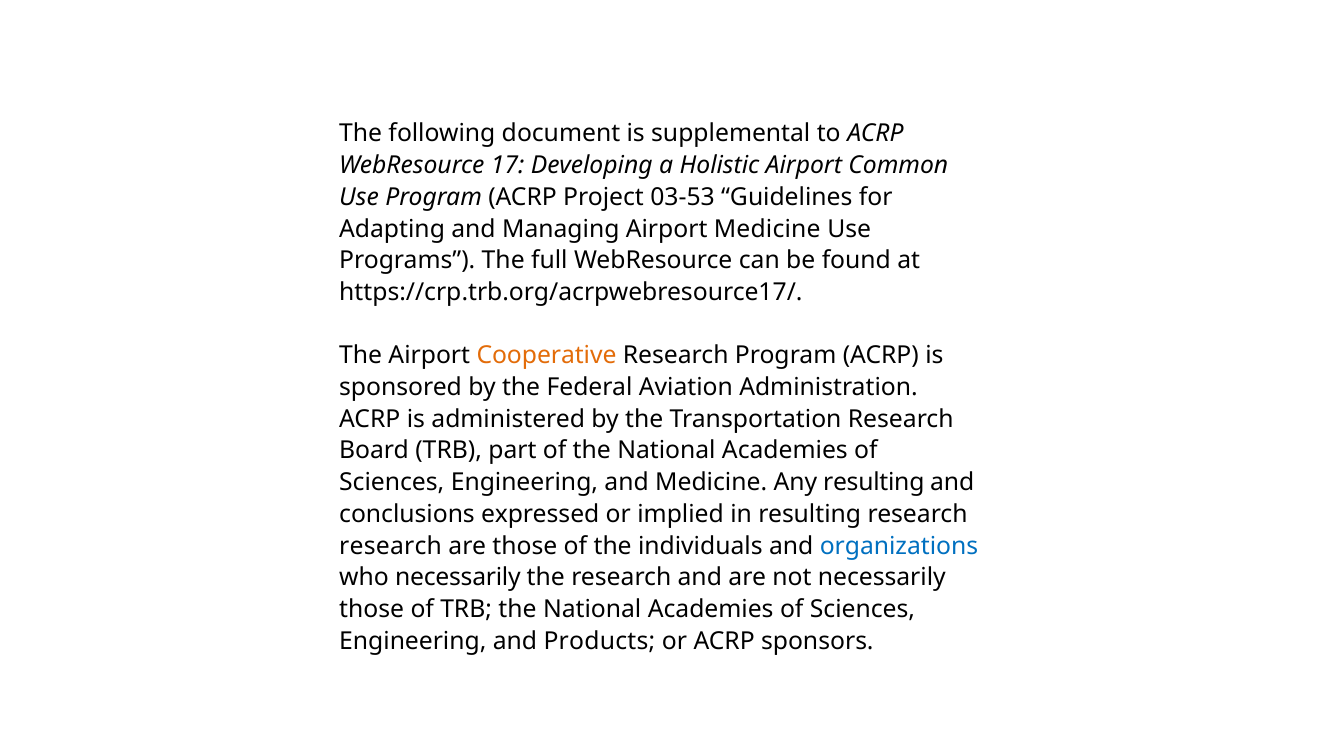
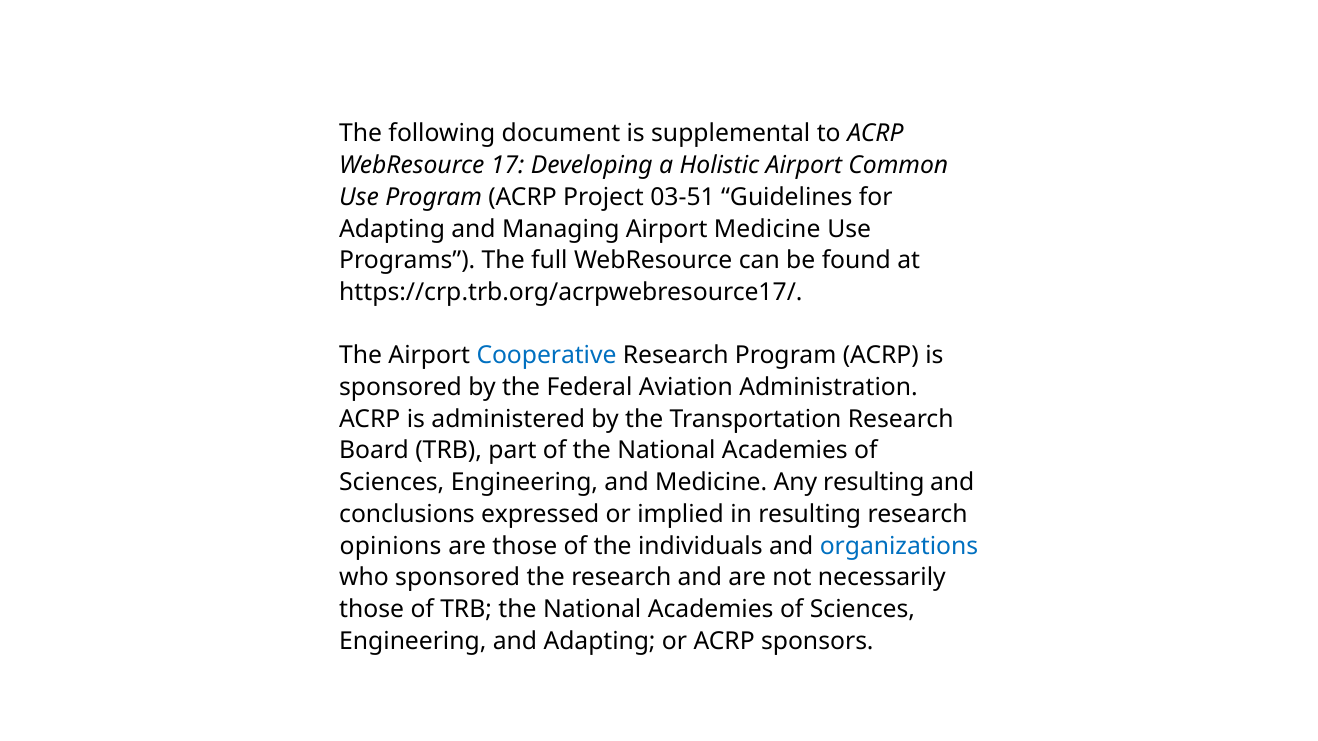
03-53: 03-53 -> 03-51 (683, 197)
Cooperative colour: orange -> blue (547, 356)
research: research -> opinions (391, 546)
who necessarily: necessarily -> sponsored (458, 578)
and Products: Products -> Adapting (600, 641)
